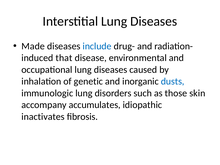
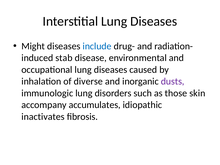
Made: Made -> Might (33, 46)
that: that -> stab (64, 58)
genetic: genetic -> diverse (88, 81)
dusts colour: blue -> purple (173, 81)
